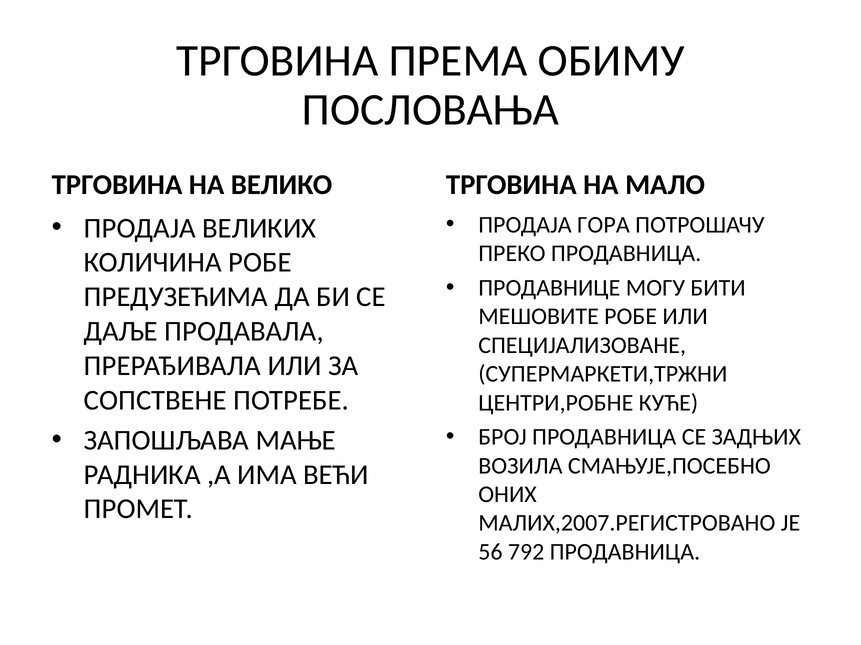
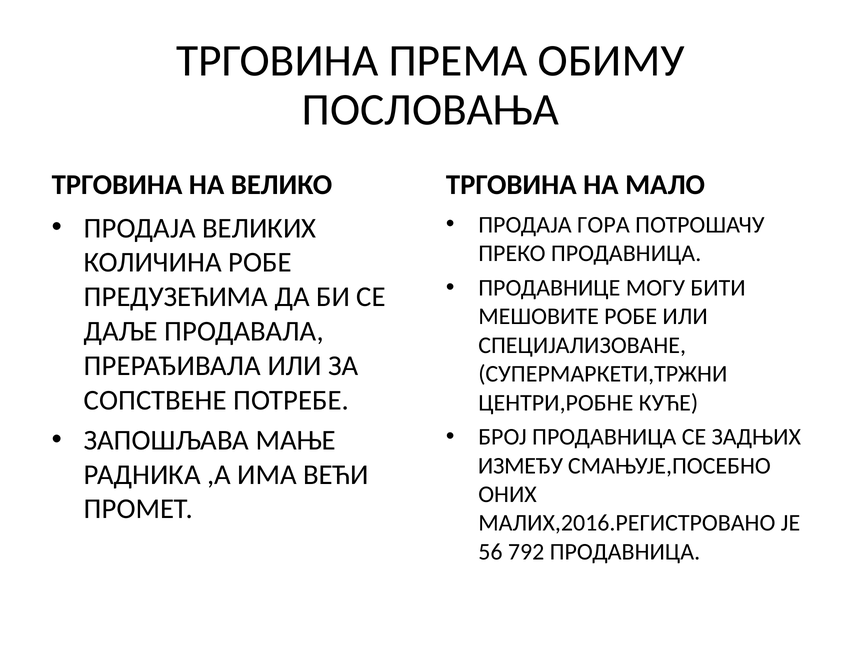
ВОЗИЛА: ВОЗИЛА -> ИЗМЕЂУ (521, 466)
МАЛИХ,2007.РЕГИСТРОВАНО: МАЛИХ,2007.РЕГИСТРОВАНО -> МАЛИХ,2016.РЕГИСТРОВАНО (627, 524)
